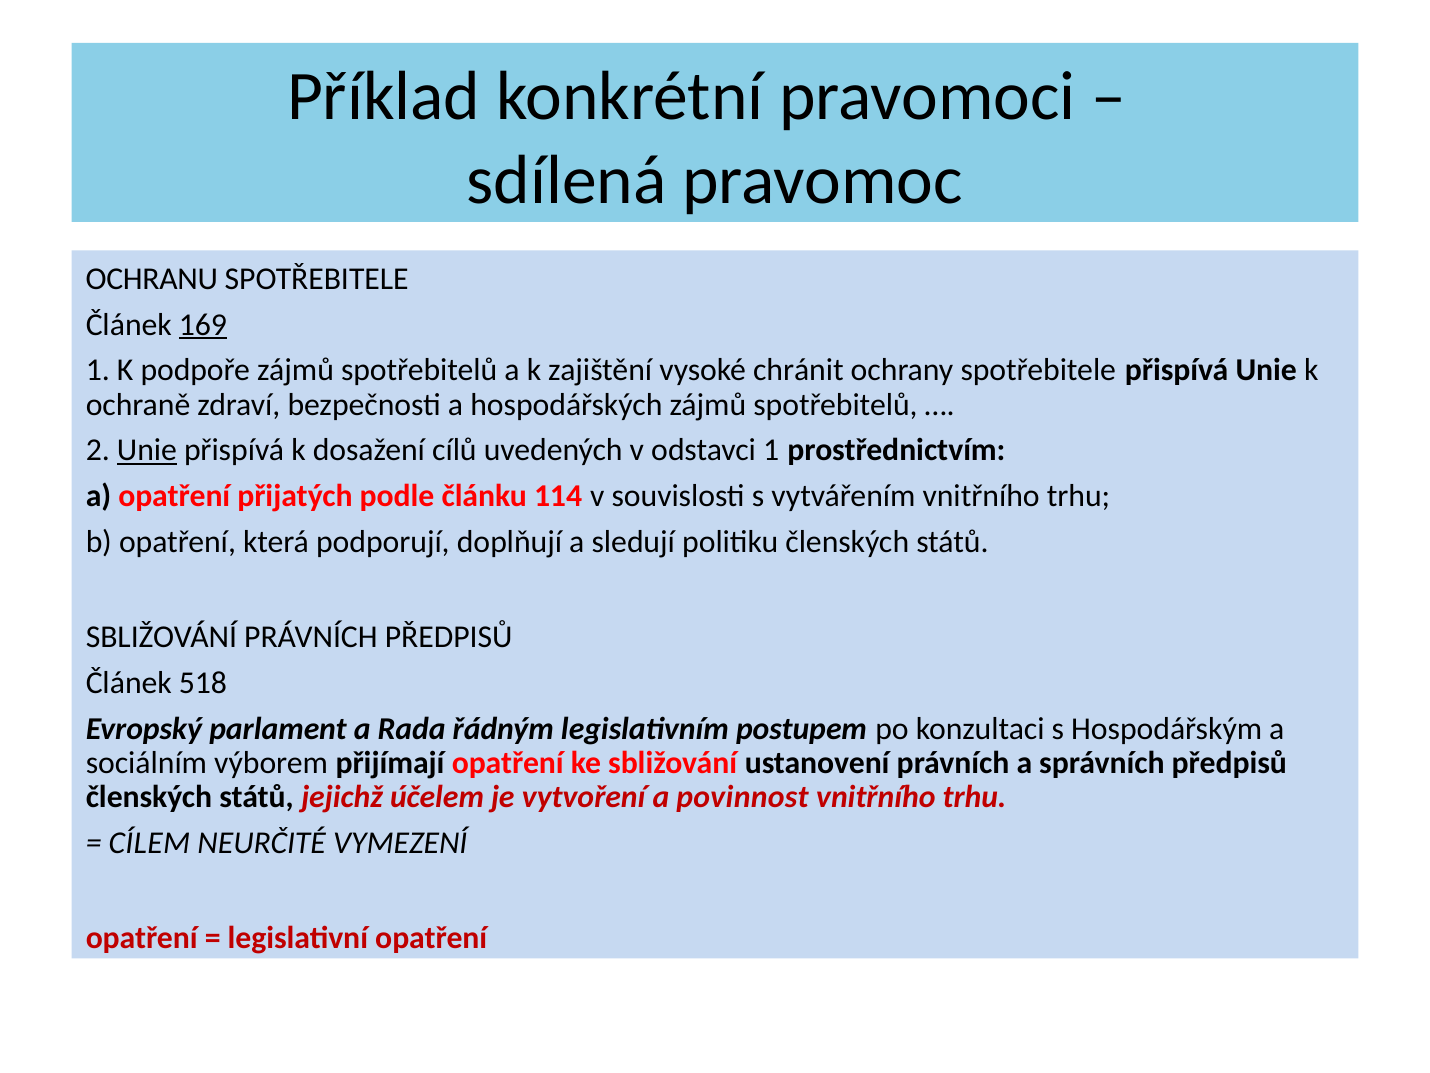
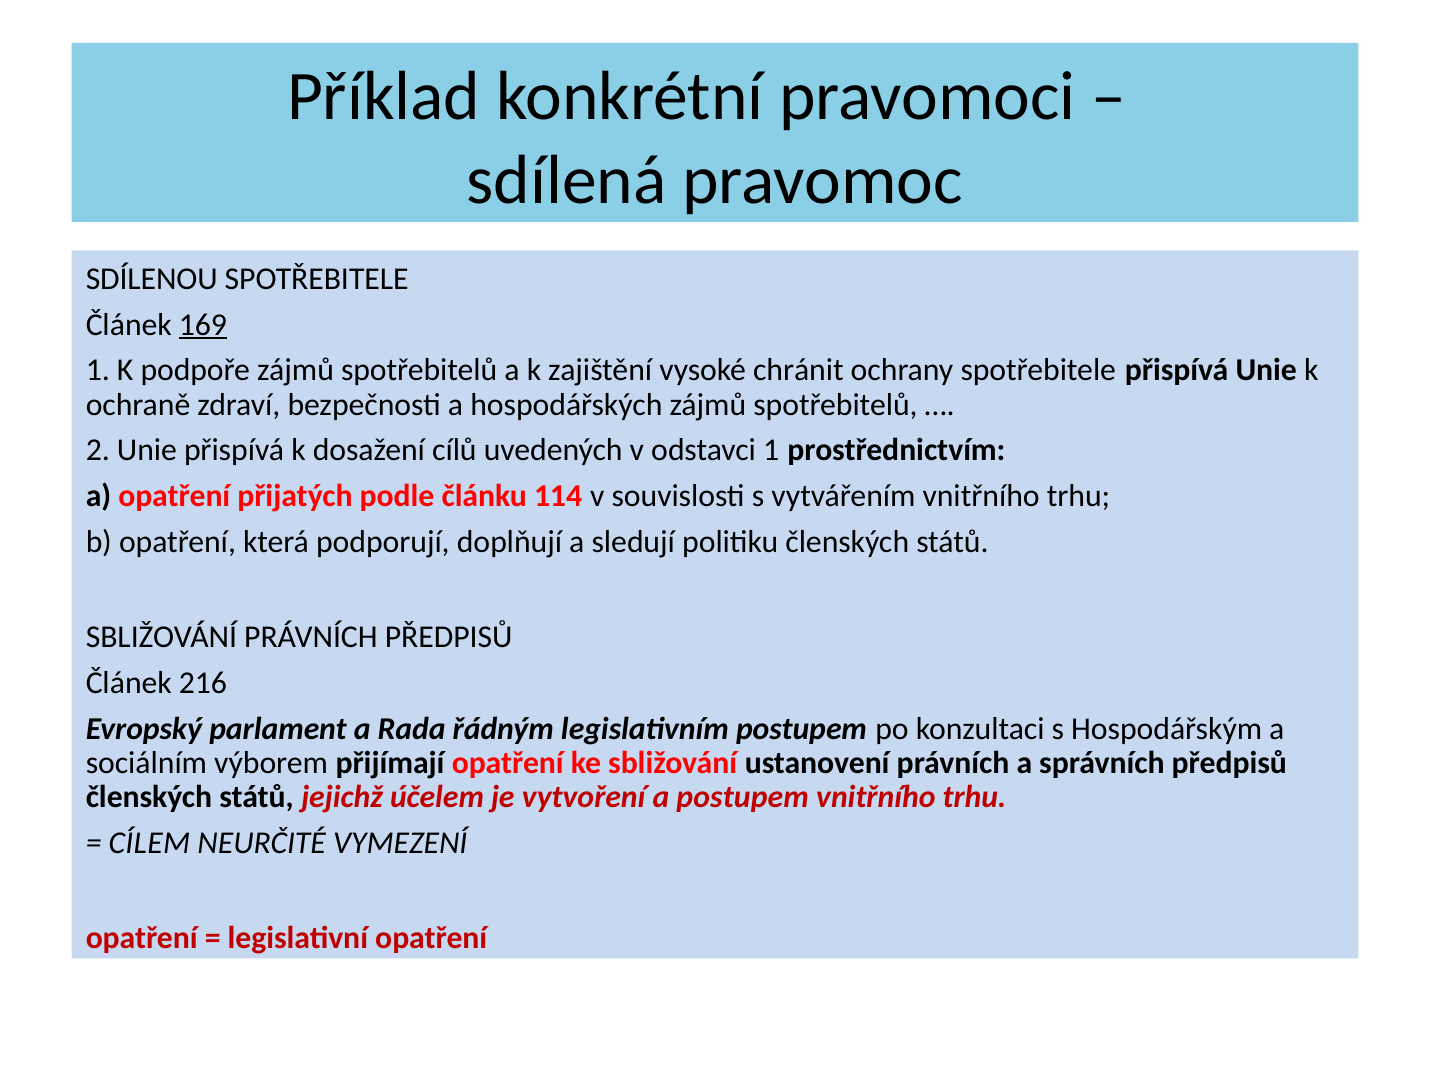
OCHRANU: OCHRANU -> SDÍLENOU (152, 279)
Unie underline: present -> none (147, 450)
518: 518 -> 216 (203, 683)
a povinnost: povinnost -> postupem (743, 797)
